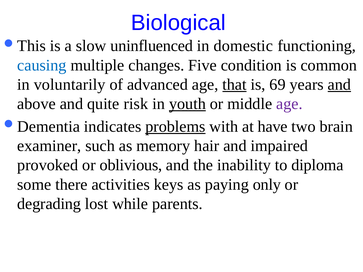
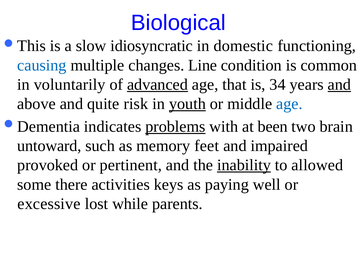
uninfluenced: uninfluenced -> idiosyncratic (152, 46)
Five: Five -> Line (203, 65)
advanced underline: none -> present (157, 85)
that underline: present -> none (235, 85)
69: 69 -> 34 (278, 85)
age colour: purple -> blue (289, 104)
have: have -> been (273, 127)
examiner: examiner -> untoward (49, 146)
hair: hair -> feet (207, 146)
oblivious: oblivious -> pertinent (131, 165)
inability underline: none -> present (244, 165)
diploma: diploma -> allowed (317, 165)
only: only -> well (267, 185)
degrading: degrading -> excessive (49, 204)
